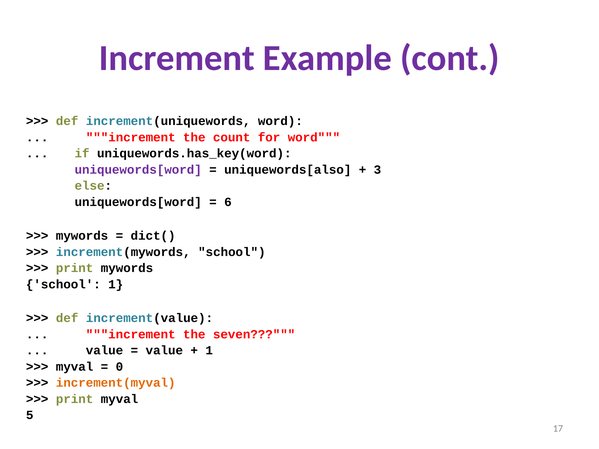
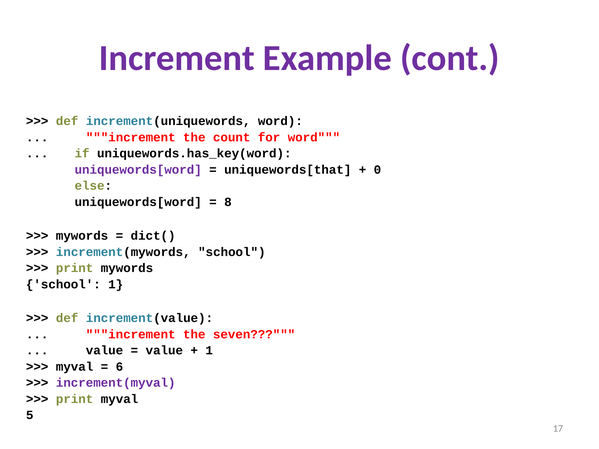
uniquewords[also: uniquewords[also -> uniquewords[that (288, 170)
3: 3 -> 0 (377, 170)
6: 6 -> 8 (228, 202)
0: 0 -> 6 (119, 367)
increment(myval colour: orange -> purple (116, 383)
